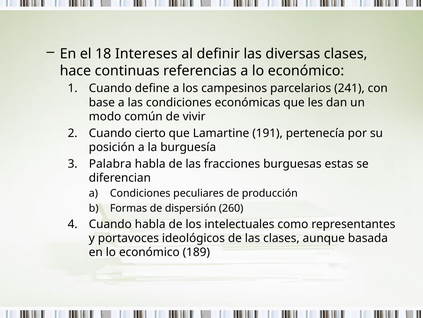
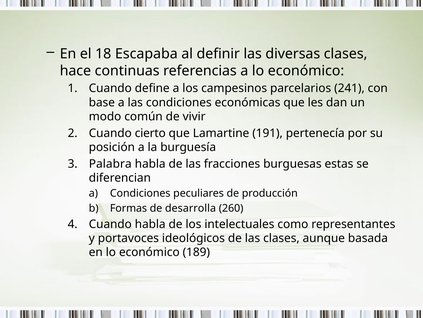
Intereses: Intereses -> Escapaba (146, 54)
dispersión: dispersión -> desarrolla (191, 208)
